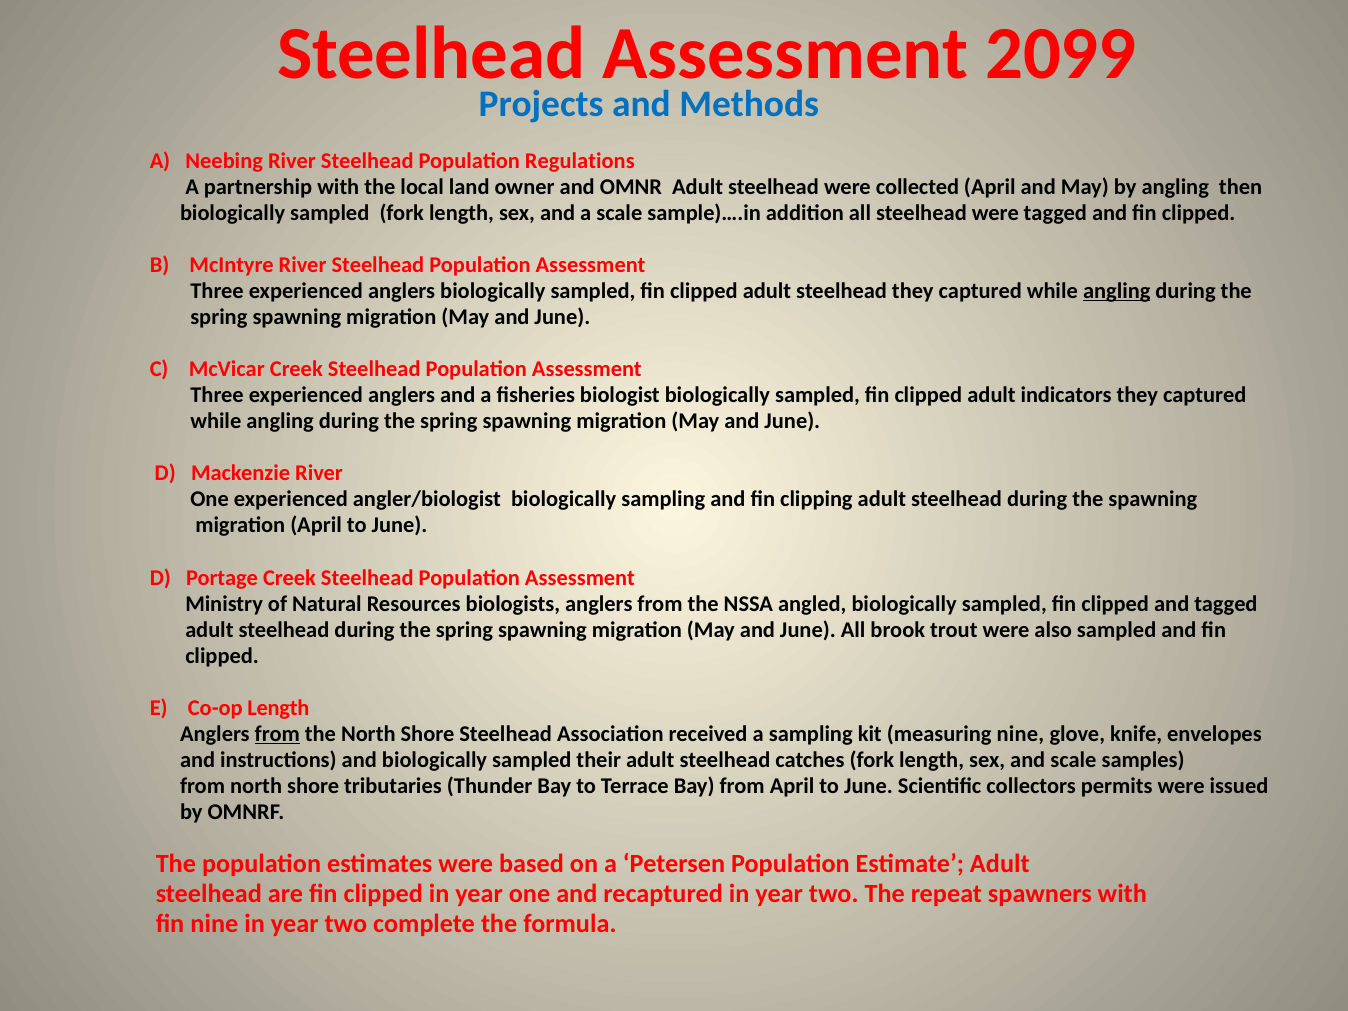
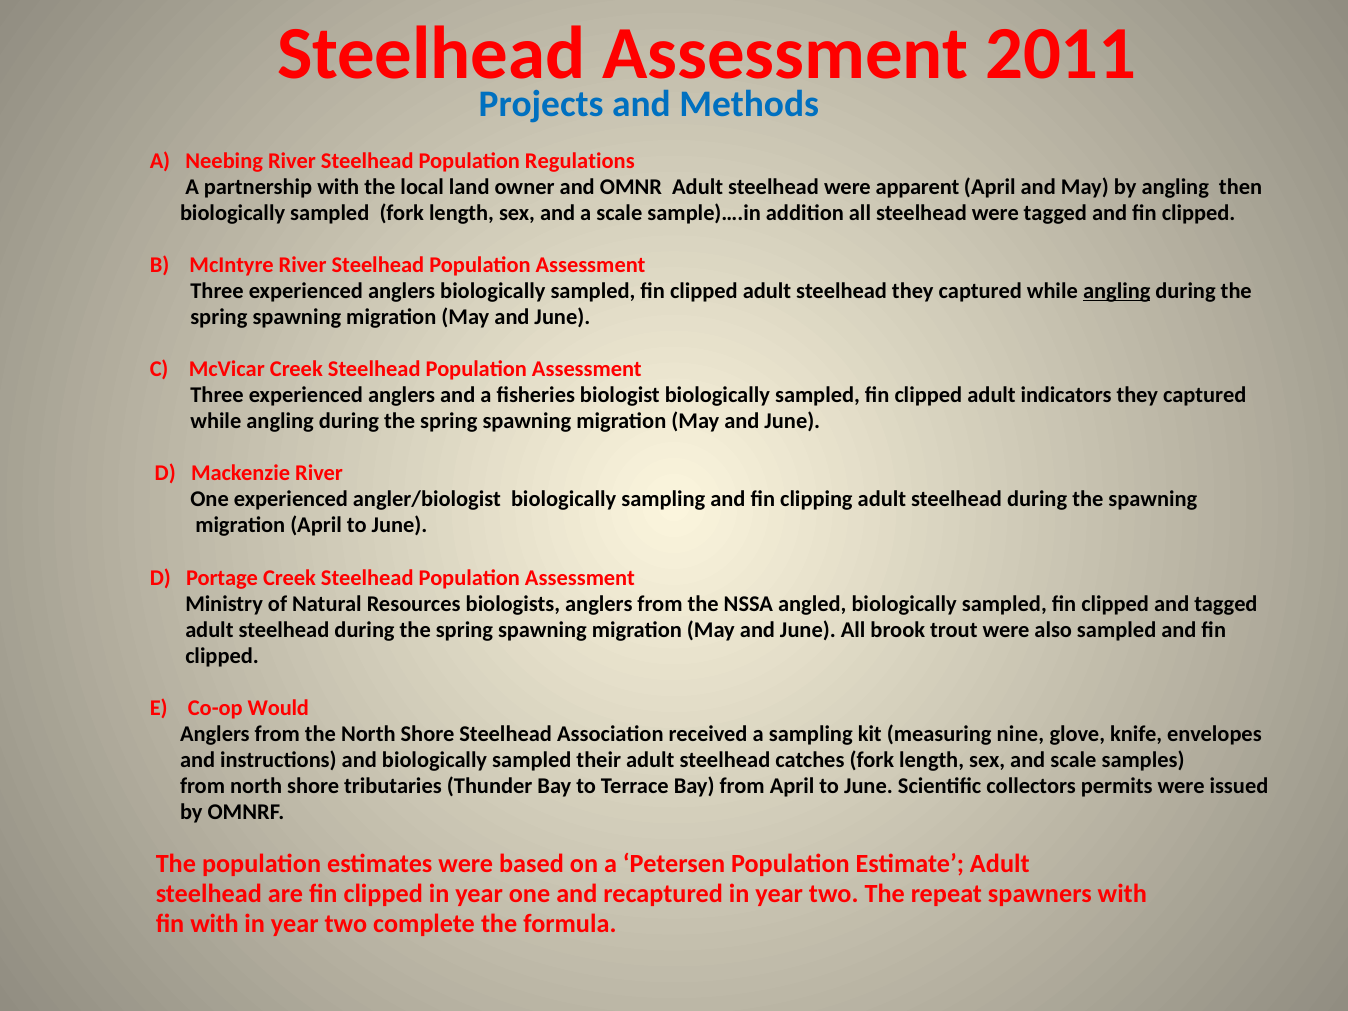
2099: 2099 -> 2011 (1061, 54)
collected: collected -> apparent (918, 187)
Co-op Length: Length -> Would (278, 708)
from underline: present -> none (277, 734)
fin nine: nine -> with (215, 924)
